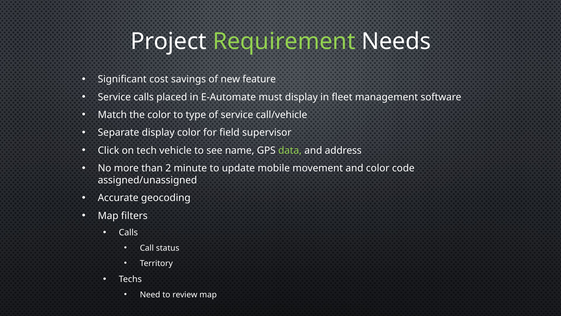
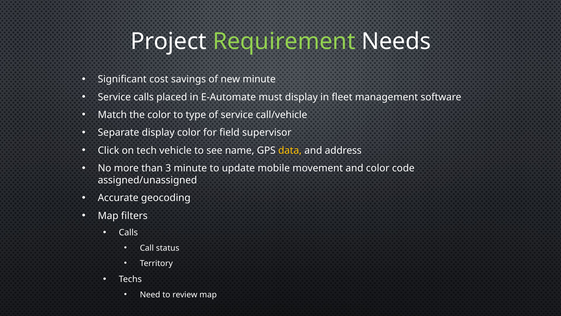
new feature: feature -> minute (259, 79)
data colour: light green -> yellow (290, 150)
2: 2 -> 3 (168, 168)
